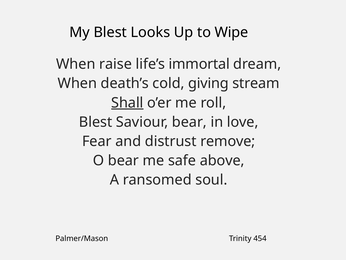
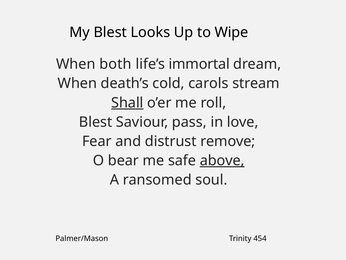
raise: raise -> both (115, 64)
giving: giving -> carols (208, 83)
Saviour bear: bear -> pass (189, 122)
above underline: none -> present (222, 160)
